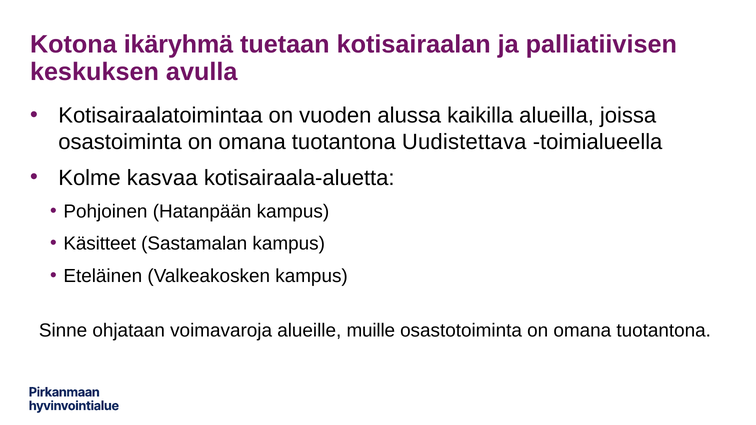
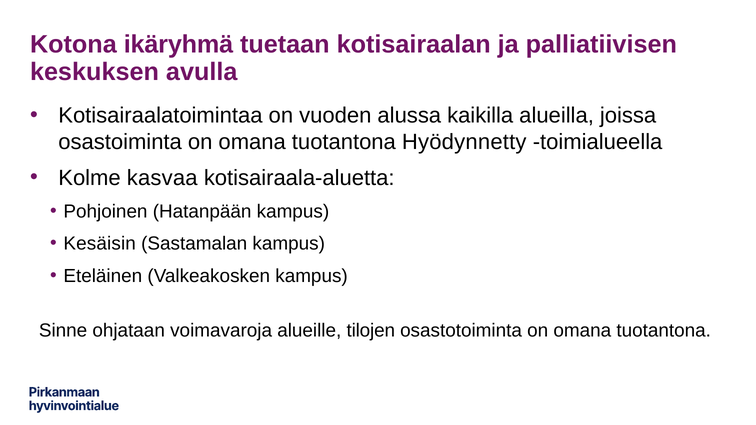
Uudistettava: Uudistettava -> Hyödynnetty (464, 142)
Käsitteet: Käsitteet -> Kesäisin (100, 244)
muille: muille -> tilojen (371, 331)
